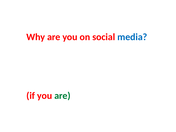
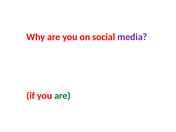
media colour: blue -> purple (132, 37)
